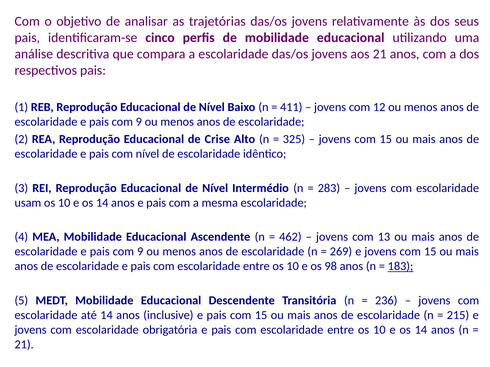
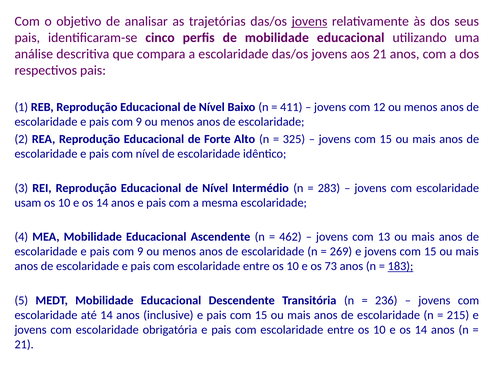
jovens underline: none -> present (309, 21)
Crise: Crise -> Forte (217, 139)
98: 98 -> 73 (331, 267)
